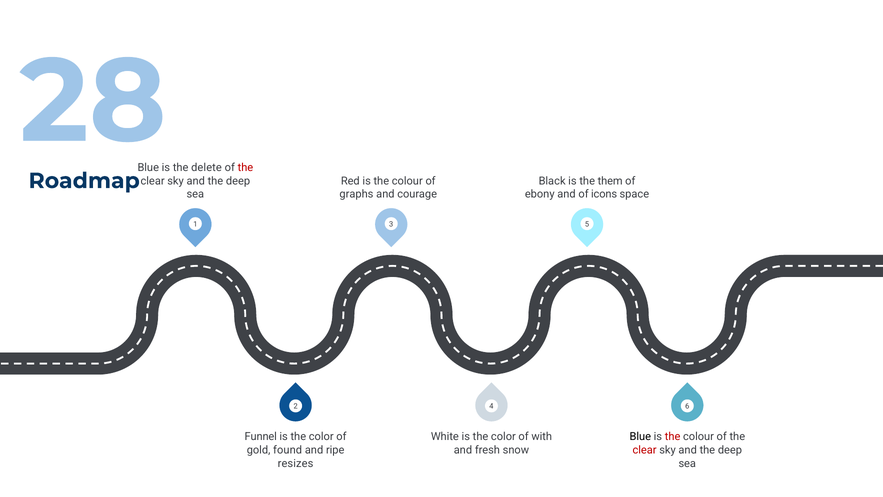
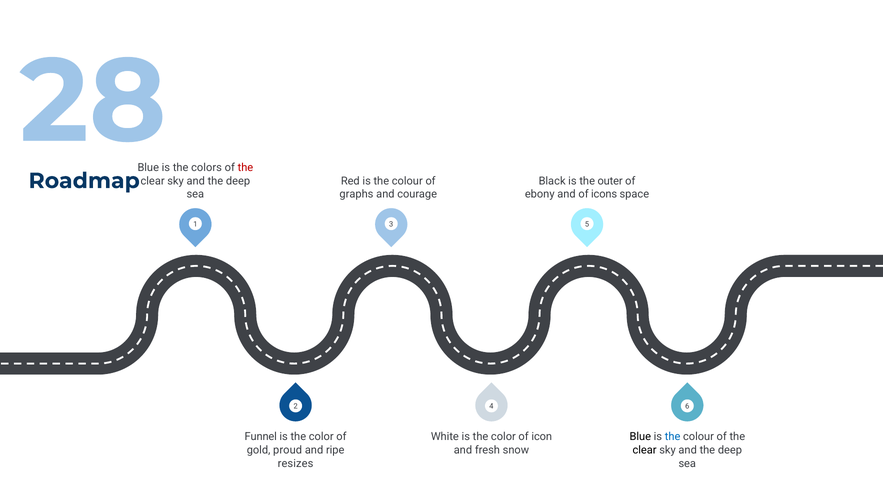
delete: delete -> colors (207, 167)
them: them -> outer (610, 181)
with: with -> icon (542, 437)
the colour: red -> blue (673, 437)
found: found -> proud (288, 450)
clear colour: red -> black (645, 450)
